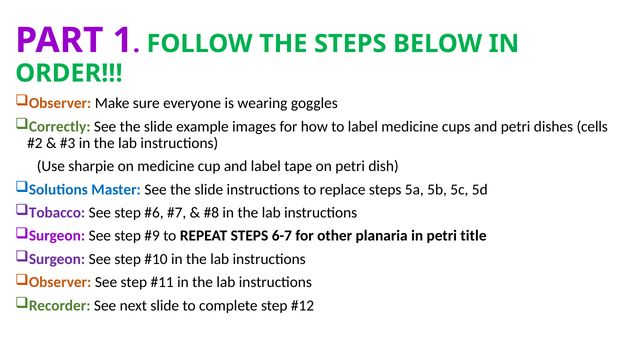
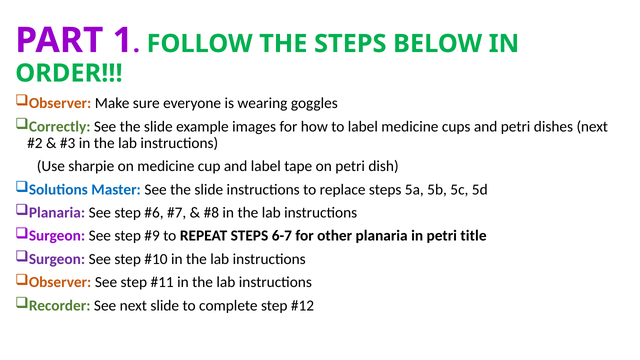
dishes cells: cells -> next (592, 126)
Tobacco: Tobacco -> Planaria (57, 213)
